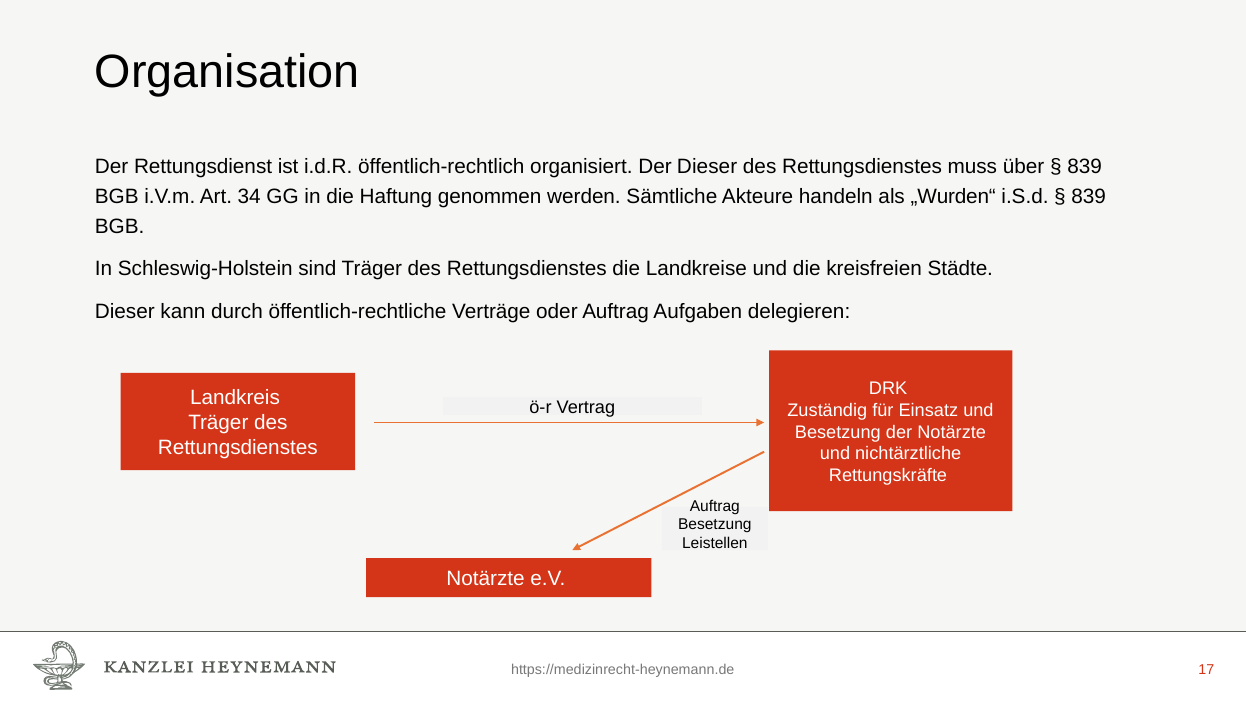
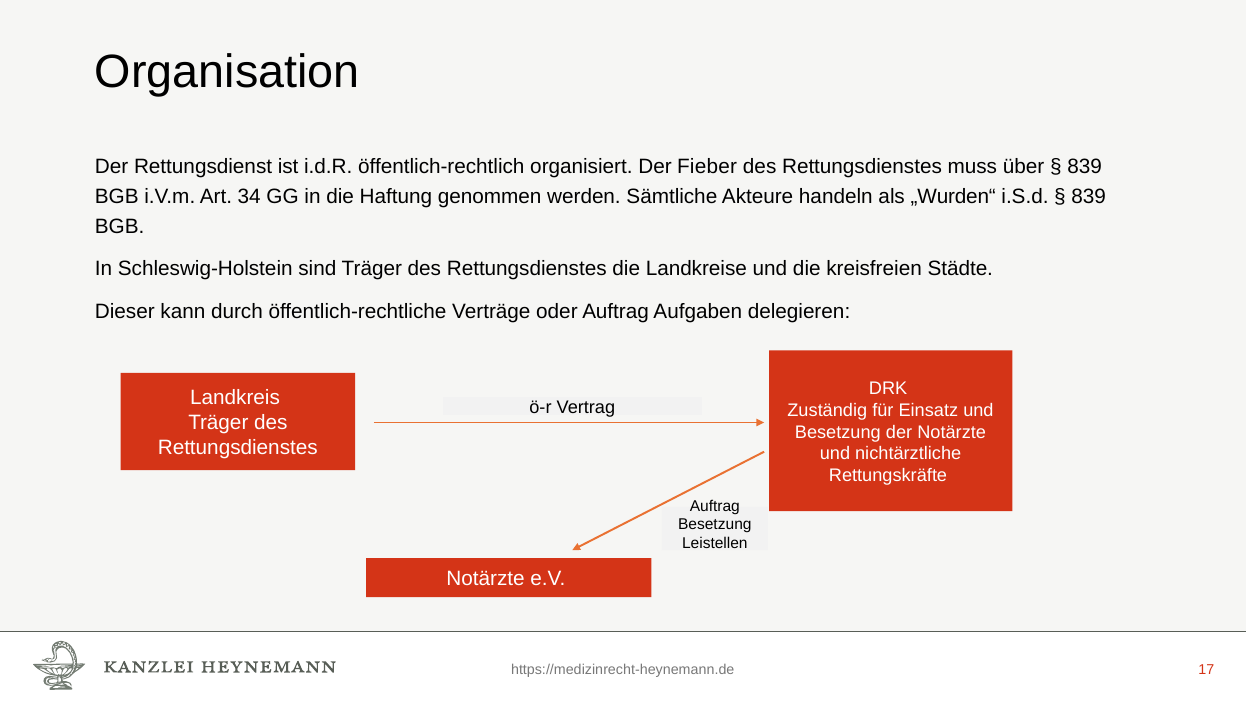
Der Dieser: Dieser -> Fieber (707, 167)
